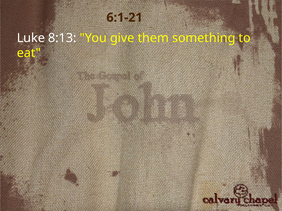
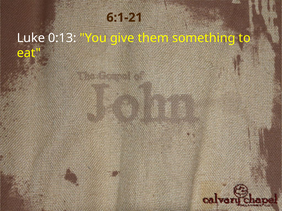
8:13: 8:13 -> 0:13 (62, 38)
